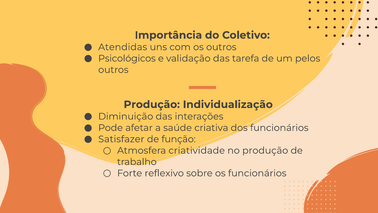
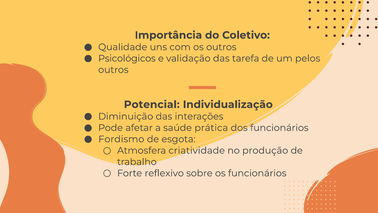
Atendidas: Atendidas -> Qualidade (123, 47)
Produção: Produção -> Potencial (152, 104)
criativa: criativa -> prática (211, 128)
Satisfazer: Satisfazer -> Fordismo (121, 139)
função: função -> esgota (179, 139)
